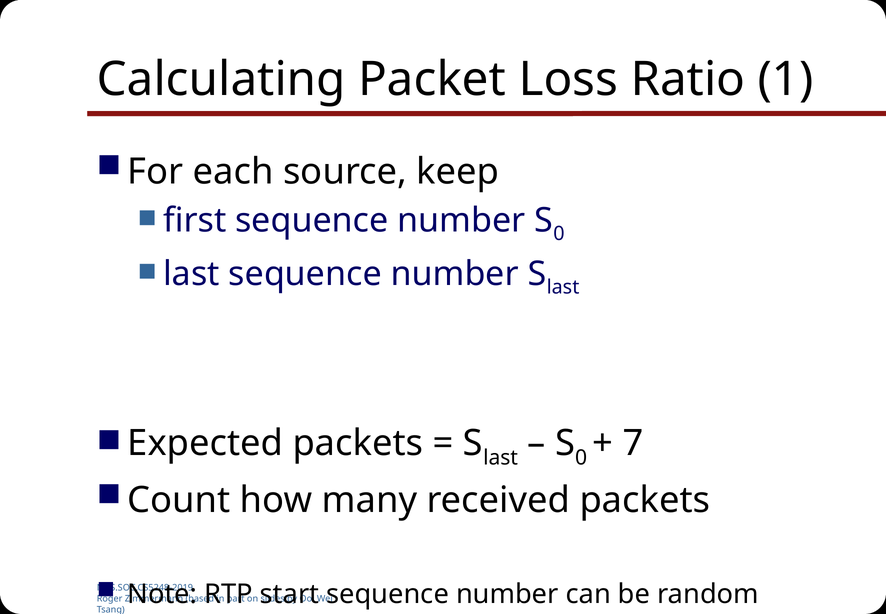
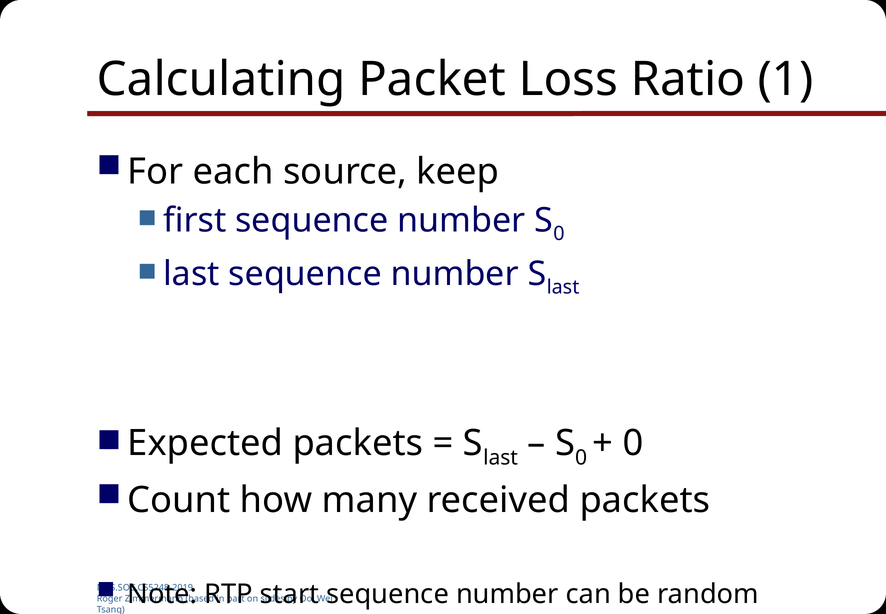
7: 7 -> 0 (633, 443)
